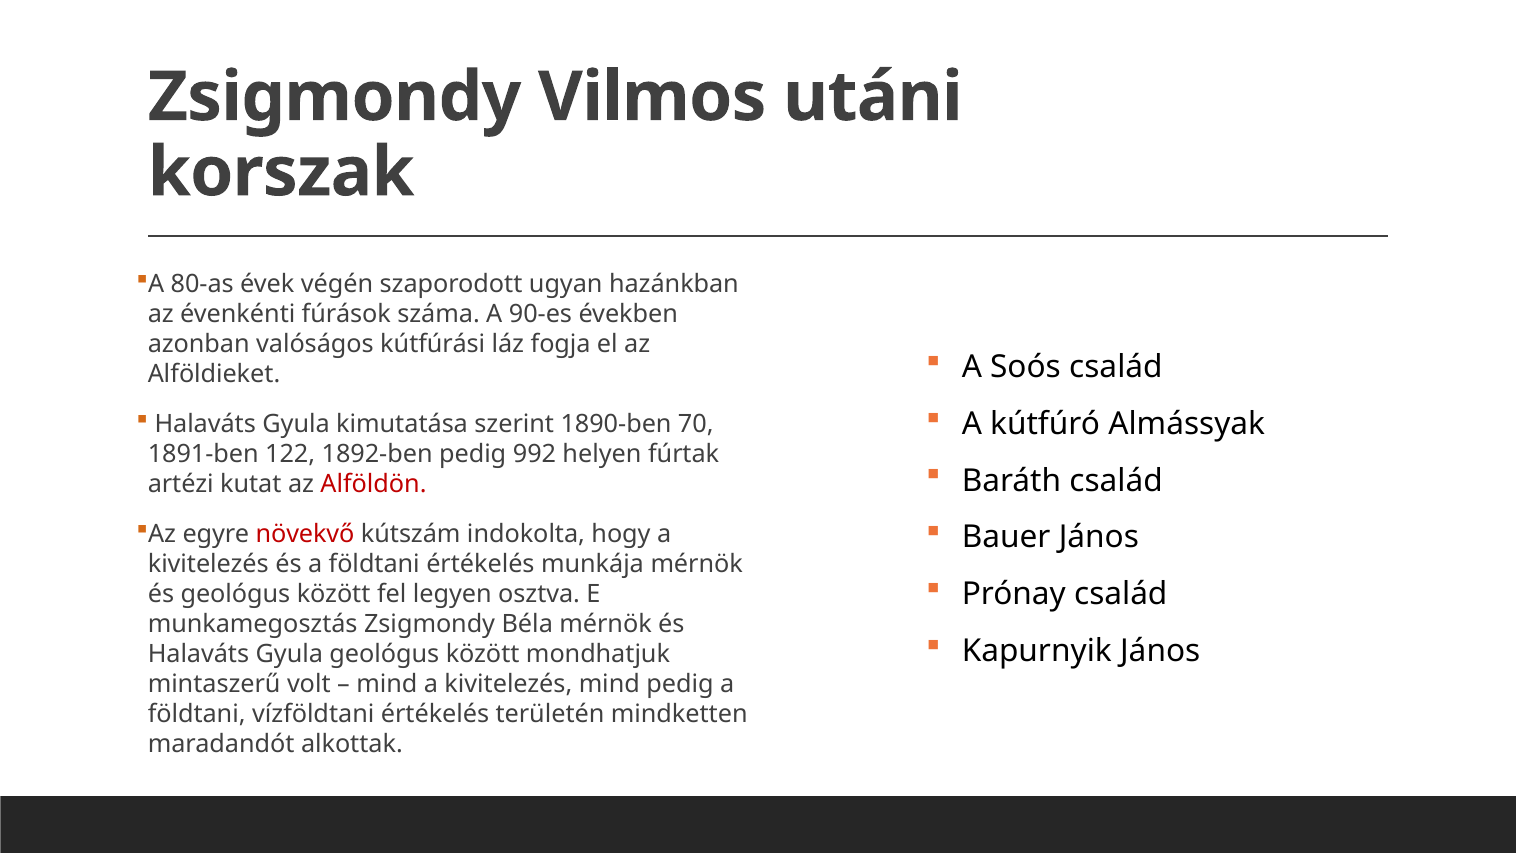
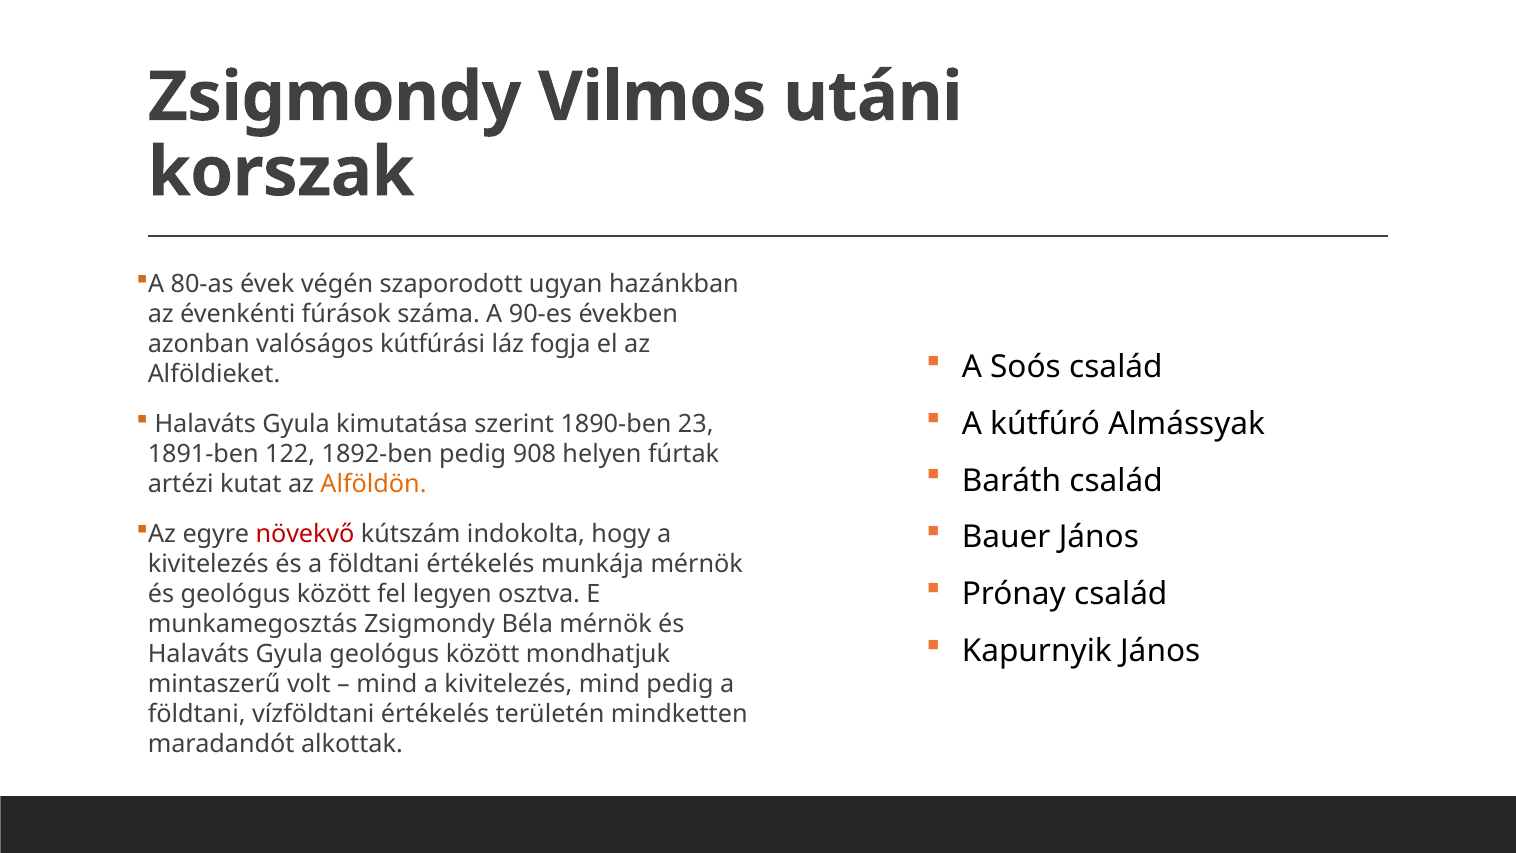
70: 70 -> 23 (696, 424)
992: 992 -> 908 (534, 454)
Alföldön colour: red -> orange (373, 484)
